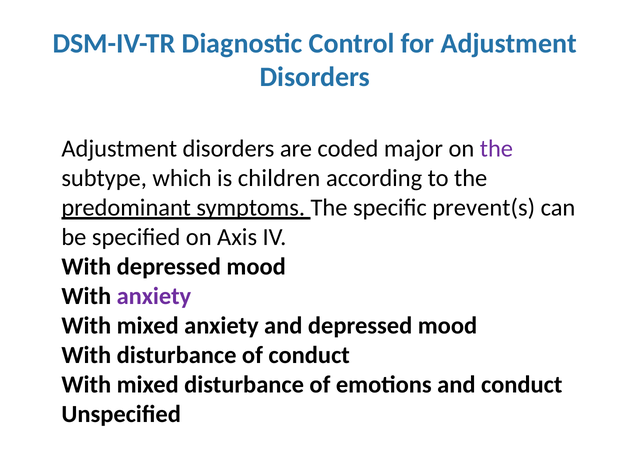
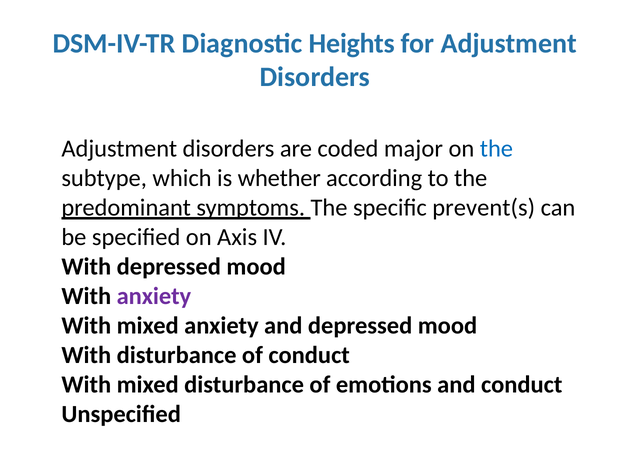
Control: Control -> Heights (352, 43)
the colour: purple -> blue (496, 149)
children: children -> whether (279, 178)
